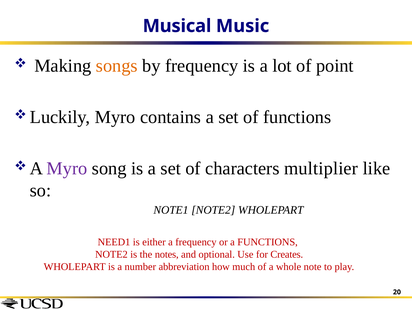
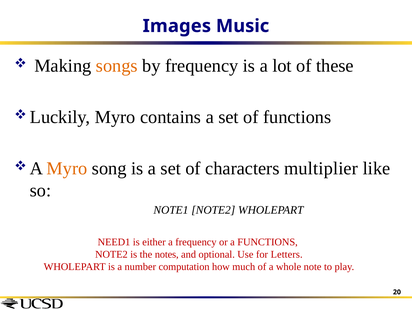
Musical: Musical -> Images (177, 26)
point: point -> these (335, 66)
Myro colour: purple -> orange (67, 168)
Creates: Creates -> Letters (287, 254)
abbreviation: abbreviation -> computation (184, 267)
